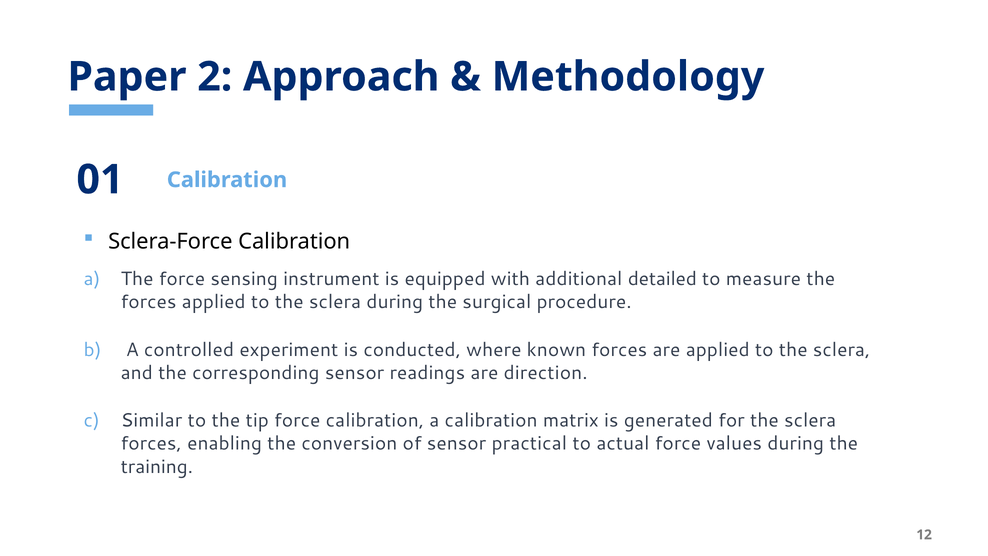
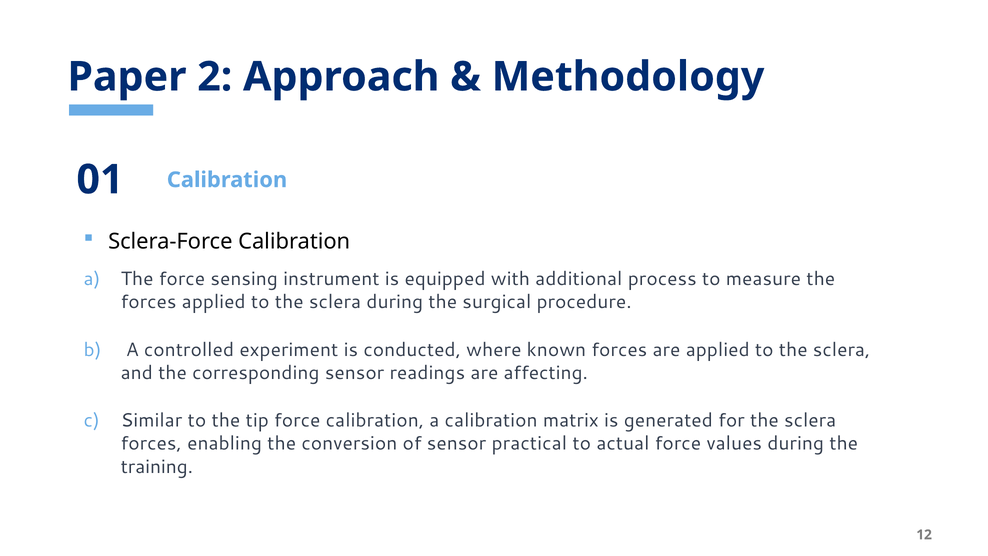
detailed: detailed -> process (662, 279)
direction: direction -> affecting (546, 373)
